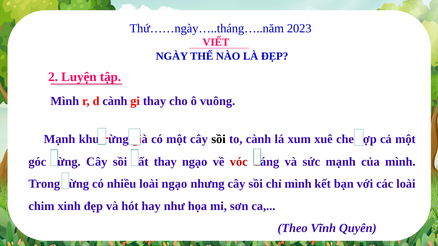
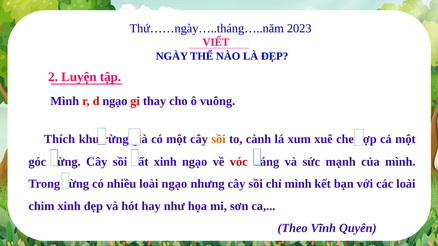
d cành: cành -> ngạo (115, 101)
Mạnh: Mạnh -> Thích (59, 139)
sồi colour: black -> orange (219, 139)
thay: thay -> xinh (165, 162)
